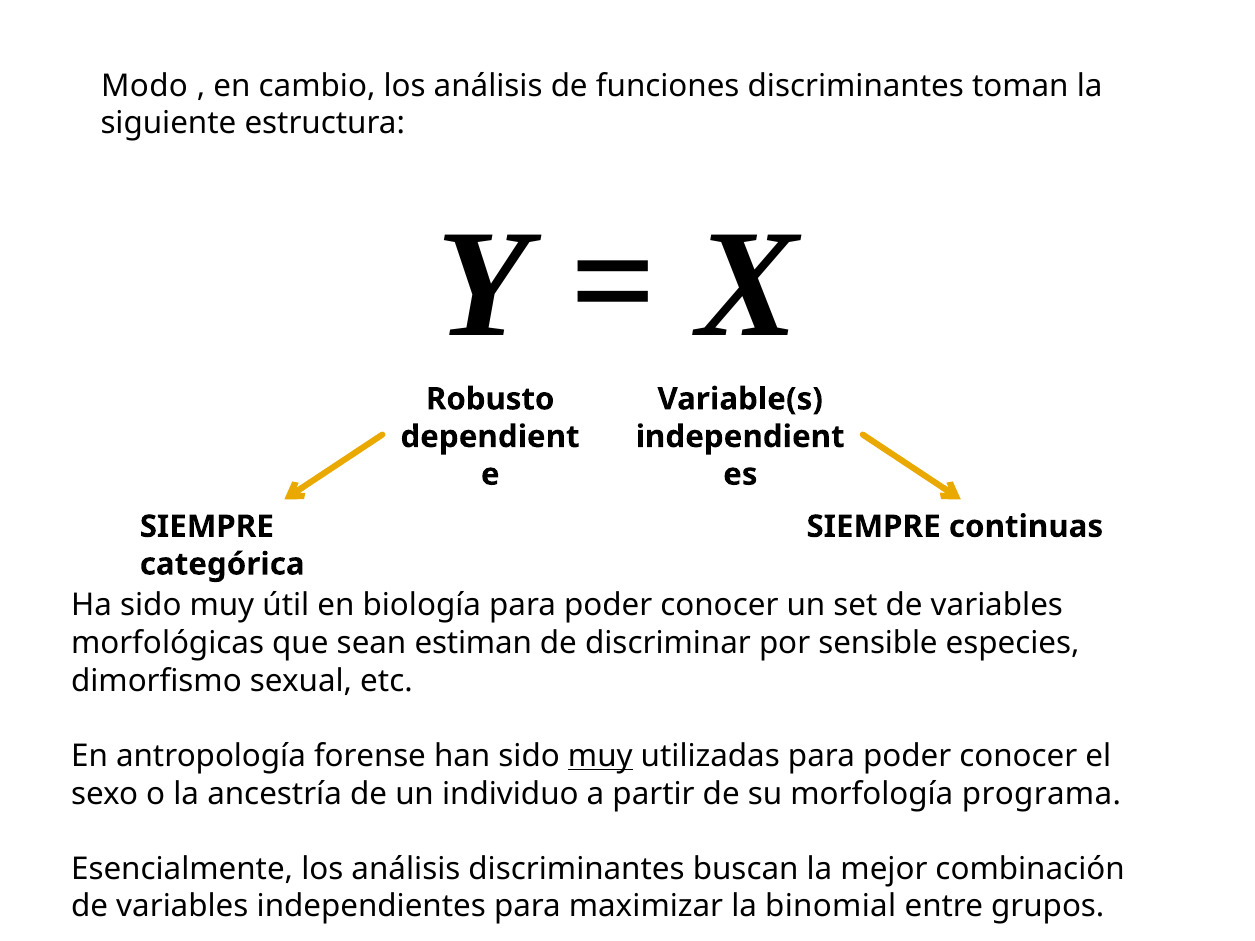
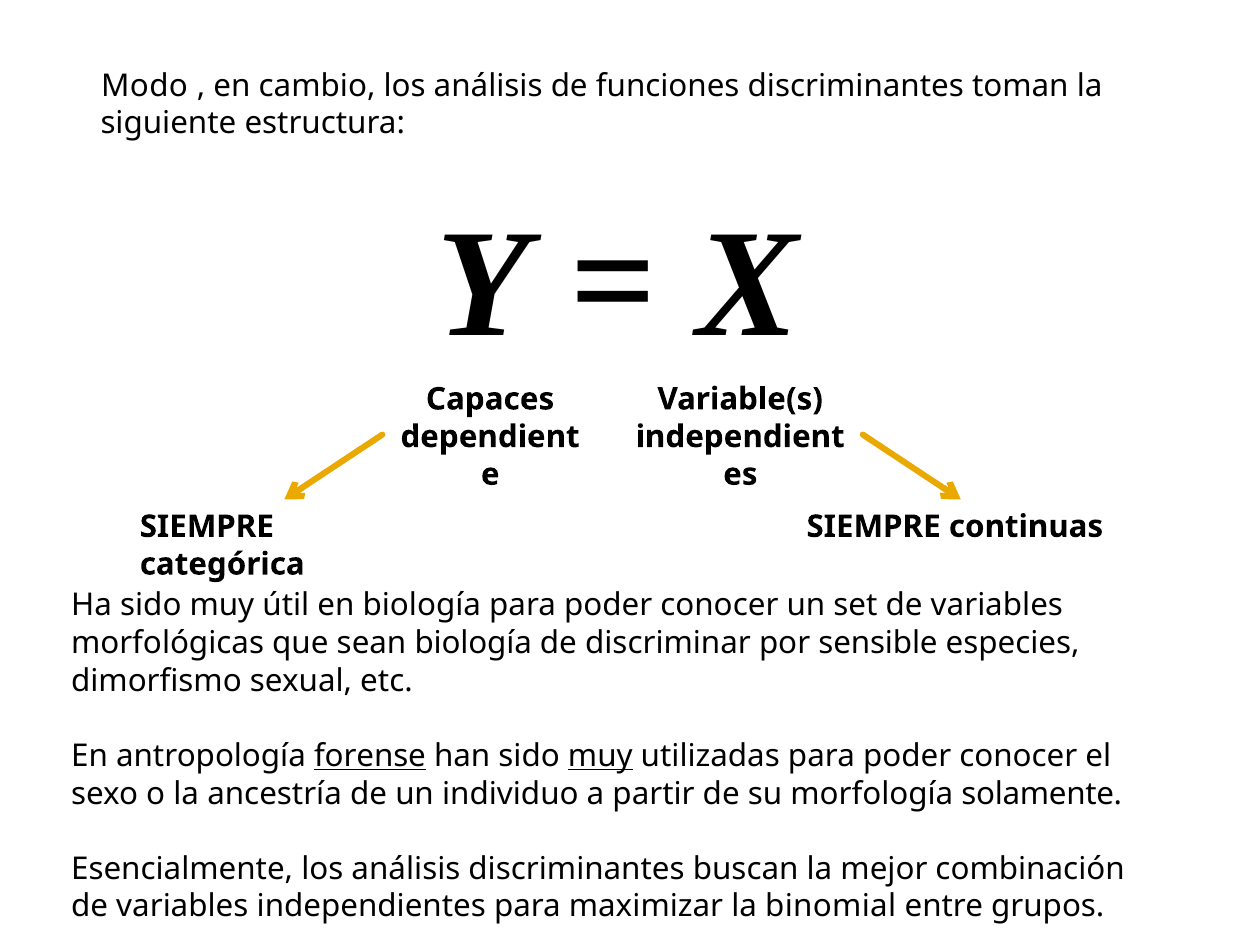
Robusto: Robusto -> Capaces (490, 399)
sean estiman: estiman -> biología (473, 643)
forense underline: none -> present (370, 756)
programa: programa -> solamente (1042, 794)
